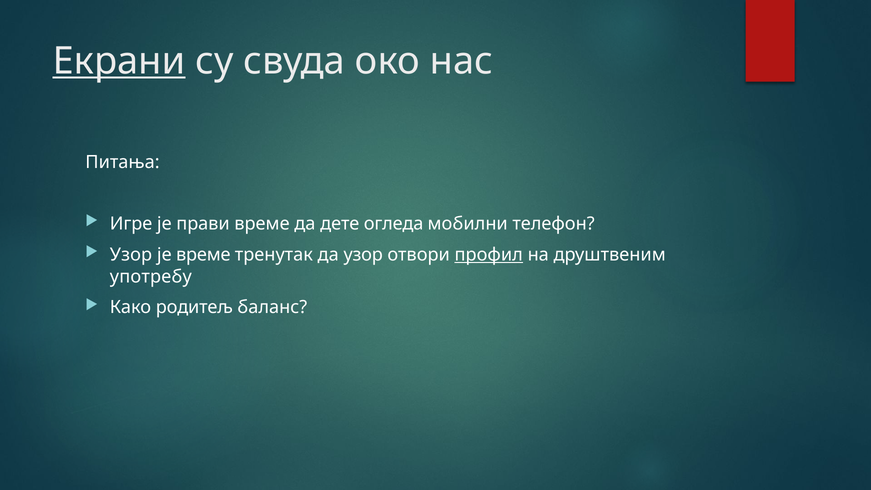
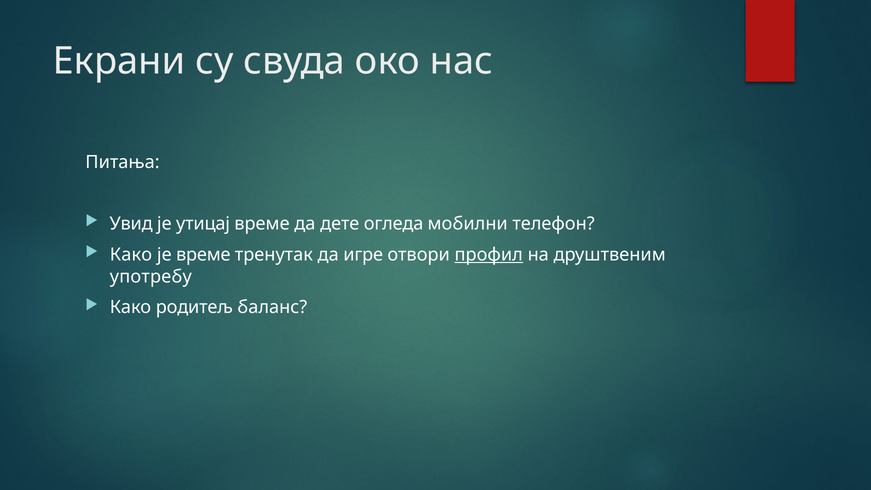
Екрани underline: present -> none (119, 61)
Игре: Игре -> Увид (131, 224)
прави: прави -> утицај (203, 224)
Узор: Узор -> Како (131, 255)
да узор: узор -> игре (363, 255)
